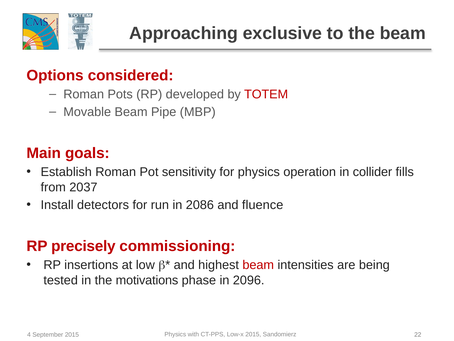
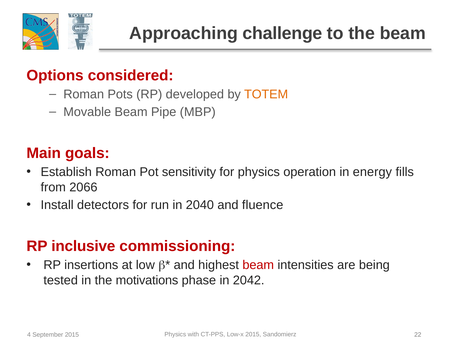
exclusive: exclusive -> challenge (283, 33)
TOTEM colour: red -> orange (266, 94)
collider: collider -> energy (372, 172)
2037: 2037 -> 2066 (83, 187)
2086: 2086 -> 2040 (200, 205)
precisely: precisely -> inclusive (83, 246)
2096: 2096 -> 2042 (249, 280)
